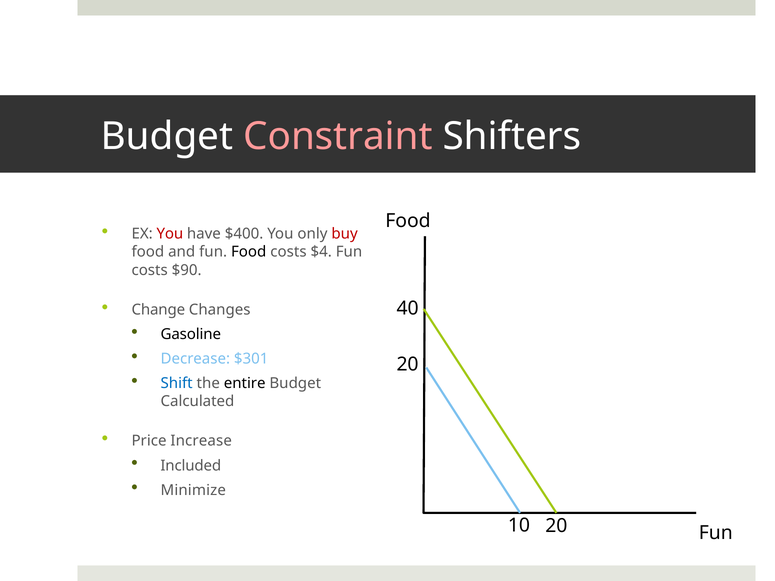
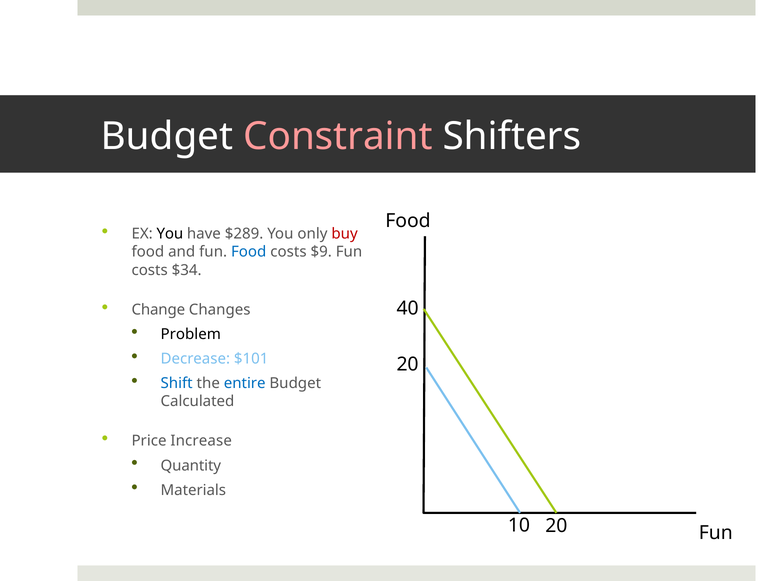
You colour: red -> black (170, 234)
$400: $400 -> $289 (244, 234)
Food colour: black -> blue (249, 252)
$4: $4 -> $9 (321, 252)
$90: $90 -> $34 (187, 270)
Gasoline: Gasoline -> Problem (191, 334)
$301: $301 -> $101 (251, 359)
entire colour: black -> blue (245, 383)
Included: Included -> Quantity (191, 466)
Minimize: Minimize -> Materials (193, 490)
